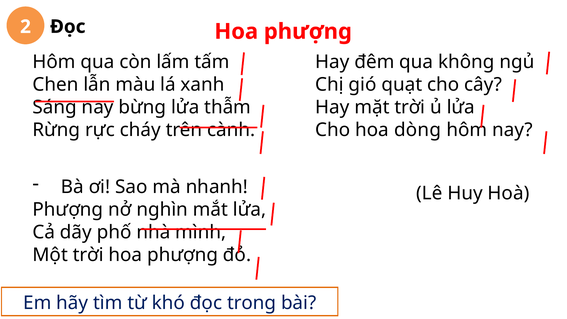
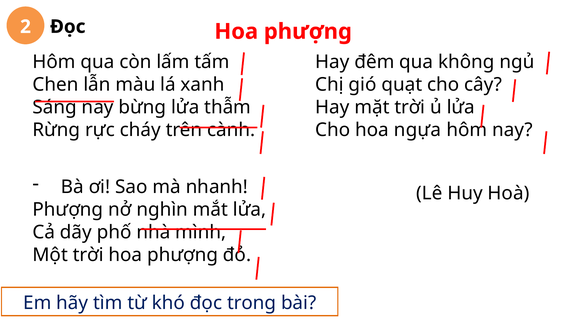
dòng: dòng -> ngựa (418, 130)
